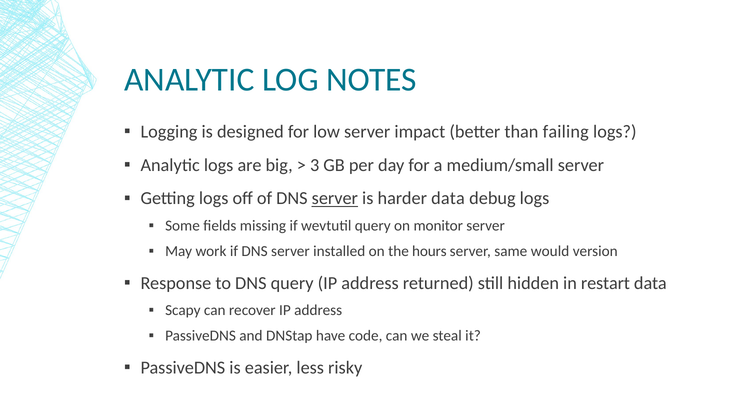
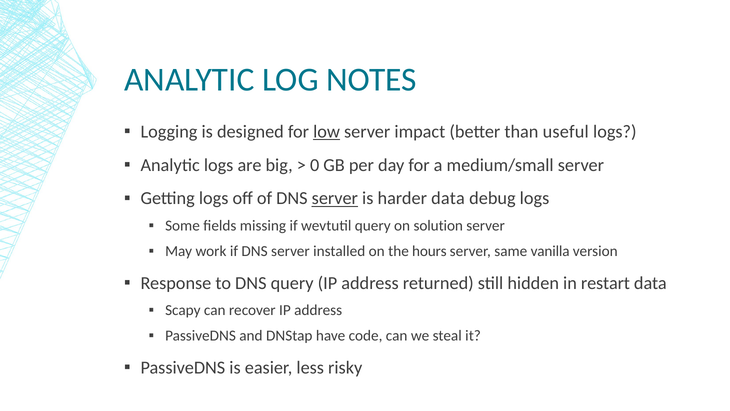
low underline: none -> present (327, 131)
failing: failing -> useful (566, 131)
3: 3 -> 0 (315, 165)
monitor: monitor -> solution (438, 225)
would: would -> vanilla (550, 251)
